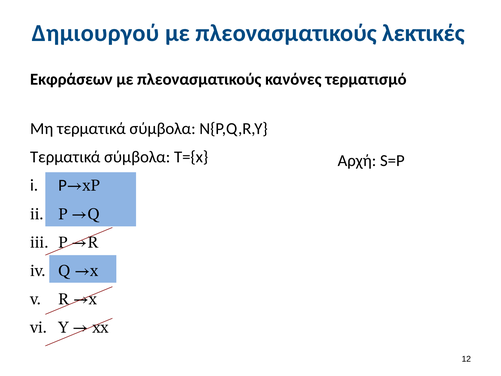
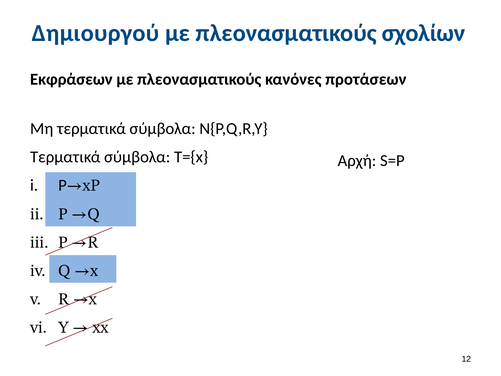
λεκτικές: λεκτικές -> σχολίων (424, 33)
τερματισμό: τερματισμό -> προτάσεων (366, 79)
